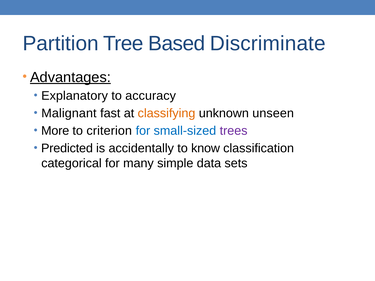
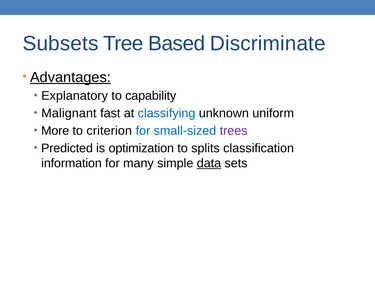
Partition: Partition -> Subsets (61, 44)
accuracy: accuracy -> capability (151, 96)
classifying colour: orange -> blue (167, 113)
unseen: unseen -> uniform (273, 113)
accidentally: accidentally -> optimization (141, 148)
know: know -> splits (205, 148)
categorical: categorical -> information (72, 163)
data underline: none -> present (209, 163)
